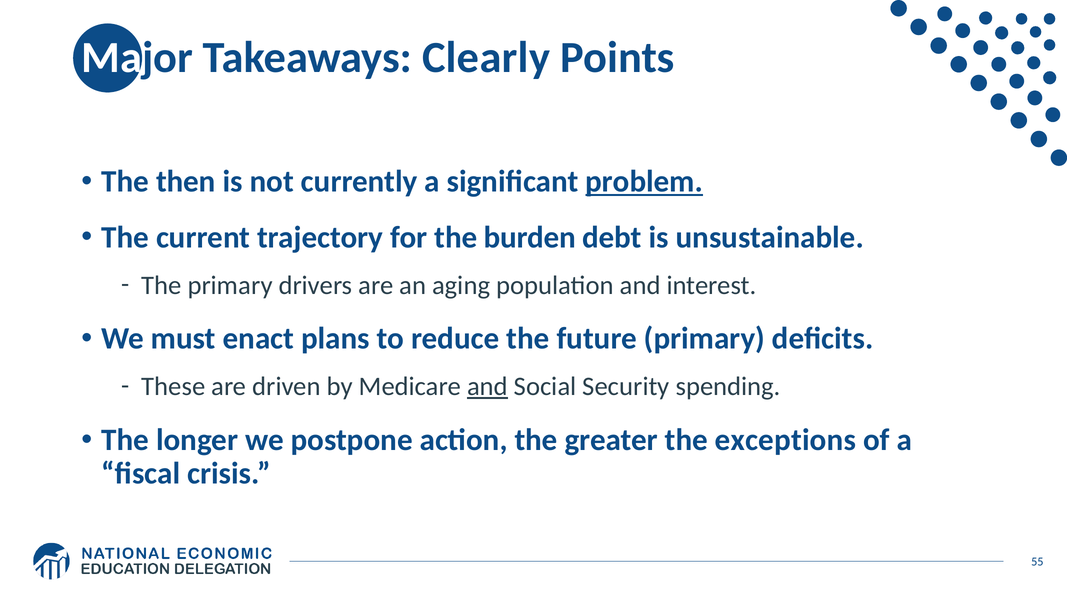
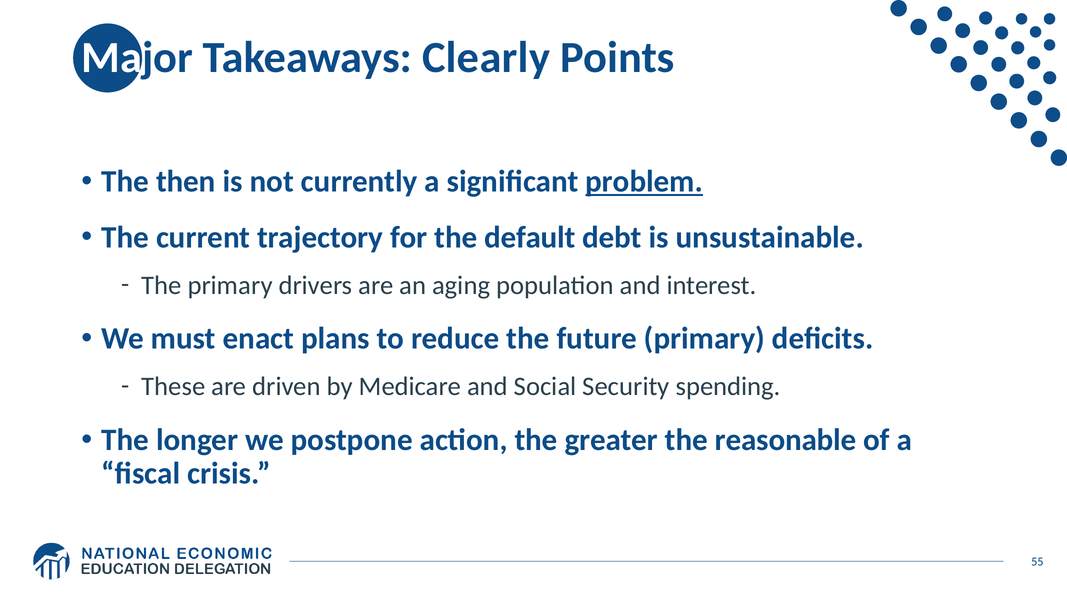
burden: burden -> default (530, 237)
and underline: present -> none (487, 387)
exceptions: exceptions -> reasonable (786, 440)
